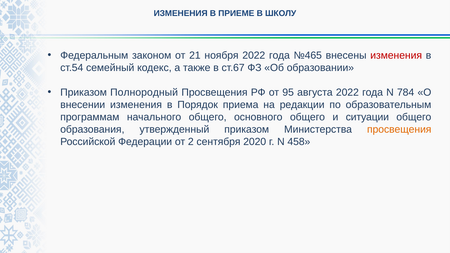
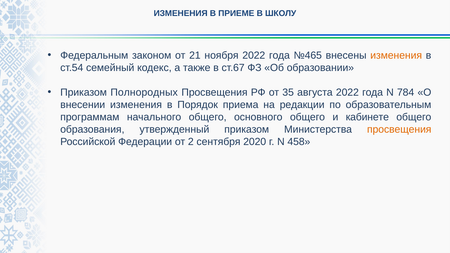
изменения colour: red -> orange (396, 55)
Полнородный: Полнородный -> Полнородных (144, 93)
95: 95 -> 35 (288, 93)
ситуации: ситуации -> кабинете (367, 117)
